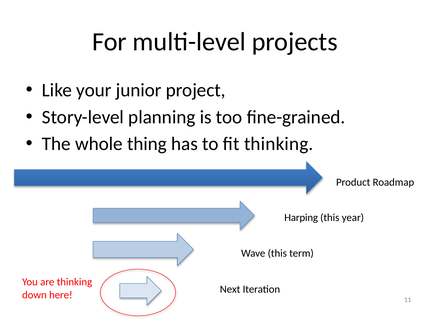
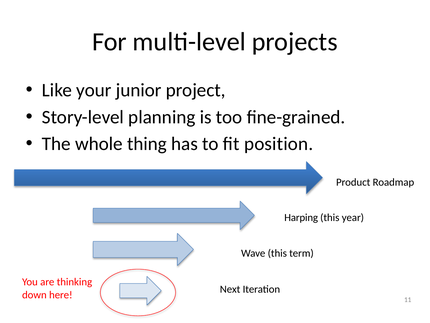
fit thinking: thinking -> position (279, 144)
